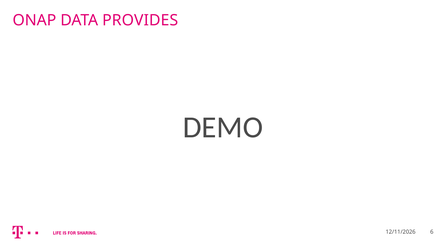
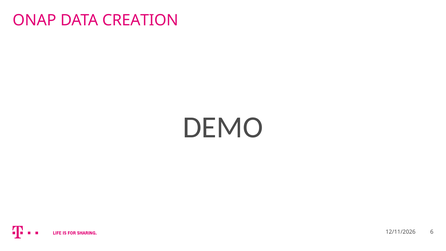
PROVIDES: PROVIDES -> CREATION (140, 20)
